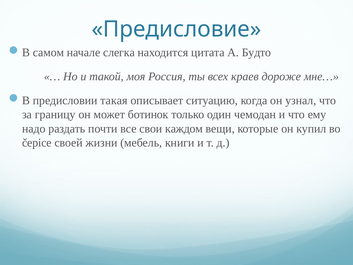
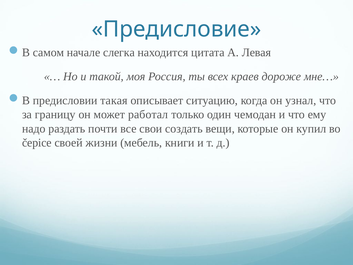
Будто: Будто -> Левая (256, 52)
ботинок: ботинок -> работал (148, 114)
каждом: каждом -> создать (184, 129)
